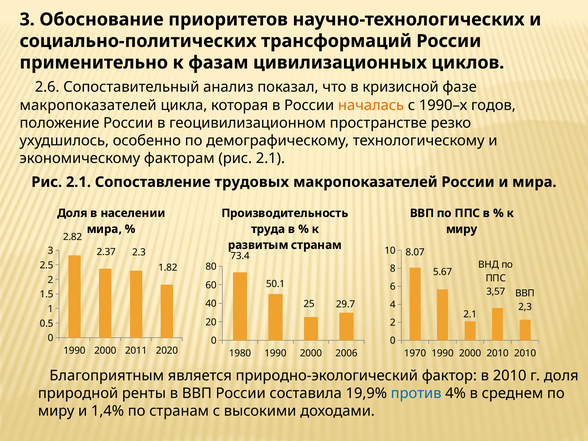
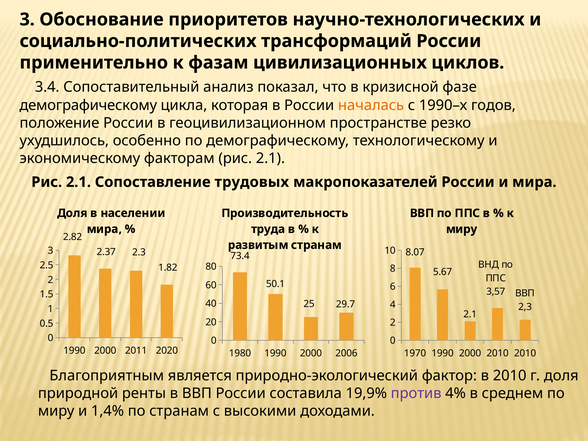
2.6: 2.6 -> 3.4 (47, 87)
макропоказателей: макропоказателей -> демографическому (88, 105)
против colour: blue -> purple (416, 393)
